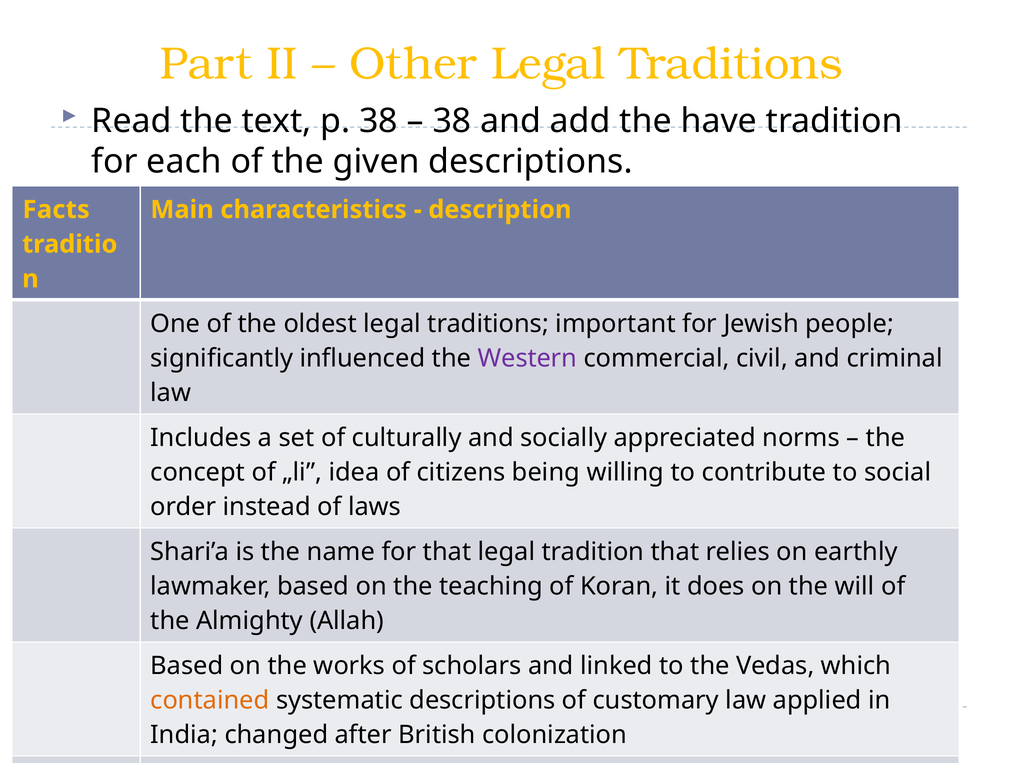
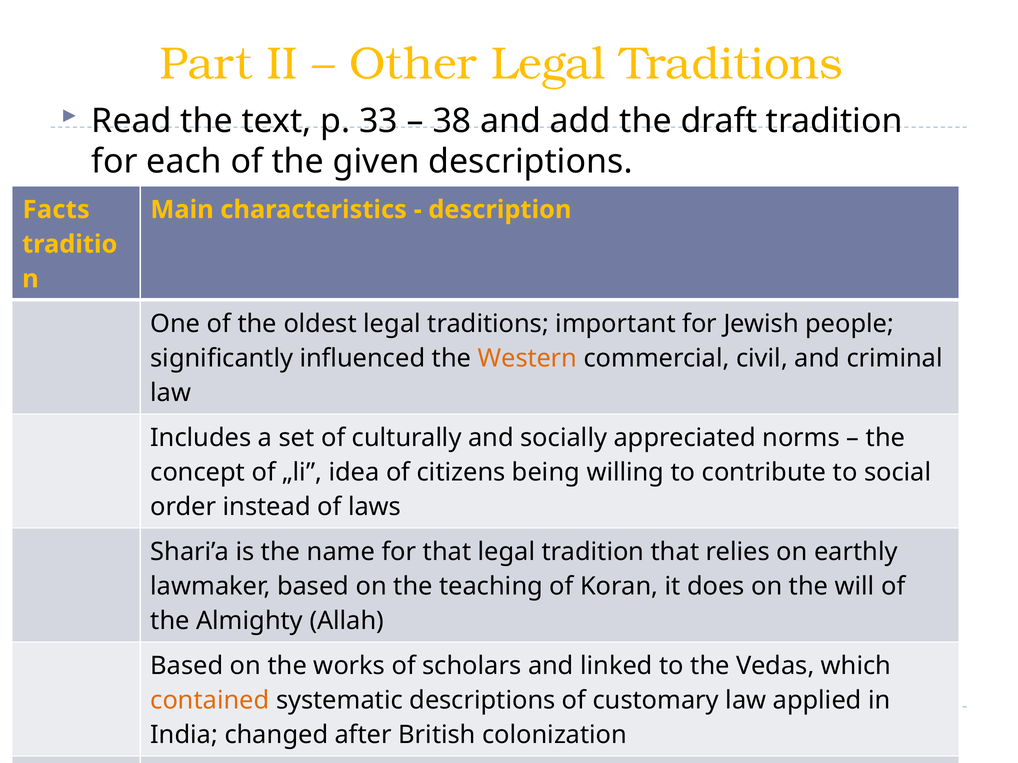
p 38: 38 -> 33 (378, 121)
have: have -> draft (719, 121)
Western colour: purple -> orange (527, 359)
